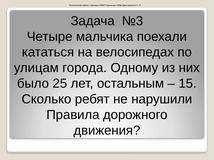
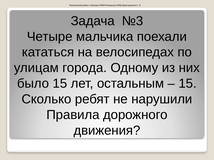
было 25: 25 -> 15 (60, 84)
